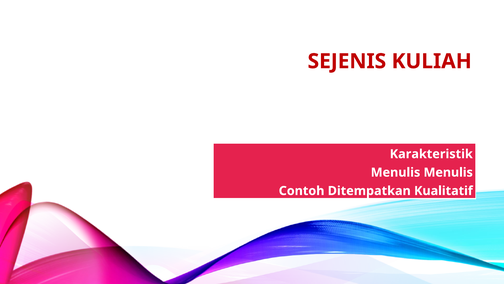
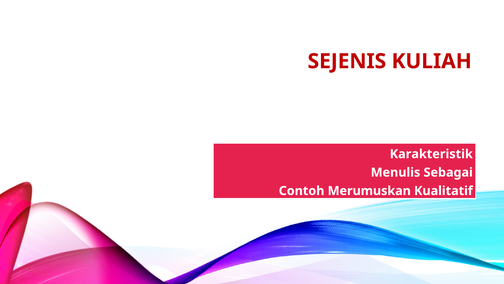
Menulis Menulis: Menulis -> Sebagai (448, 172)
Ditempatkan: Ditempatkan -> Merumuskan (369, 191)
